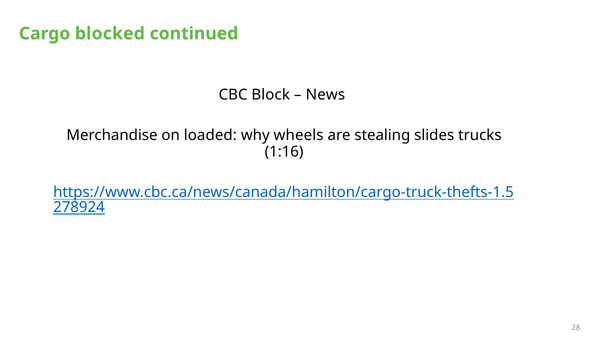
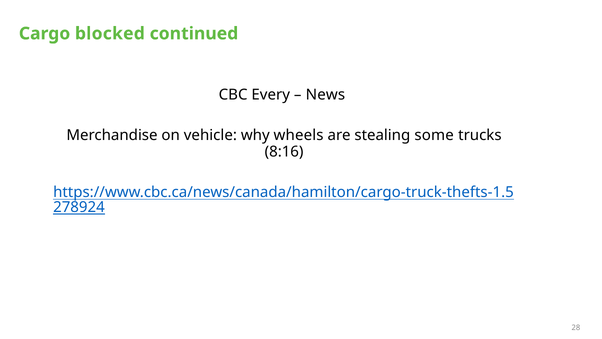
Block: Block -> Every (271, 95)
loaded: loaded -> vehicle (210, 135)
slides: slides -> some (434, 135)
1:16: 1:16 -> 8:16 (284, 152)
